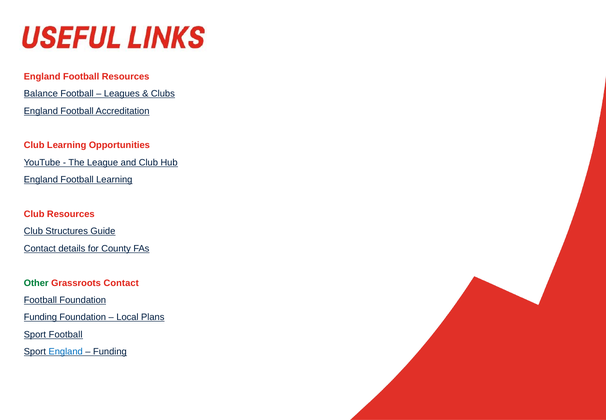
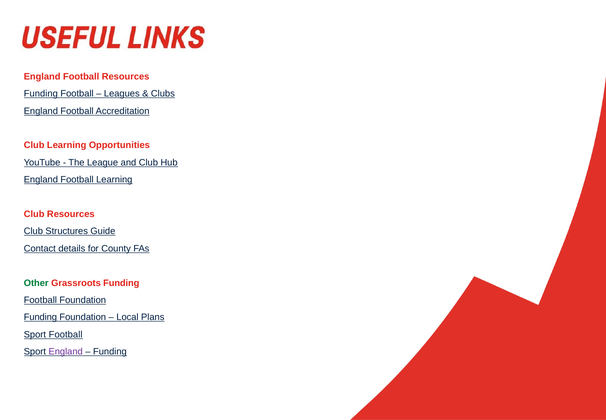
Balance: Balance -> Funding (41, 94)
Grassroots Contact: Contact -> Funding (121, 283)
England colour: blue -> purple (66, 351)
